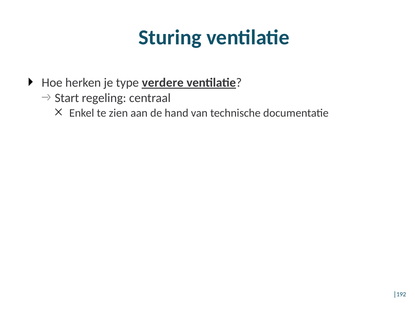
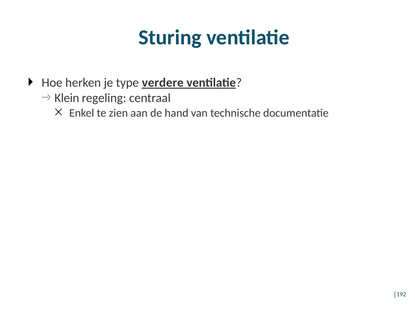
Start: Start -> Klein (67, 98)
